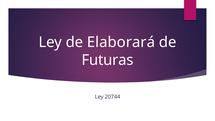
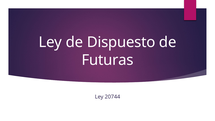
Elaborará: Elaborará -> Dispuesto (121, 42)
